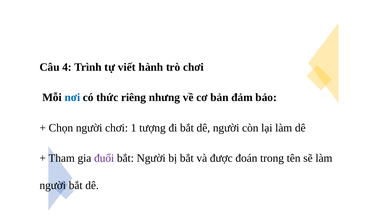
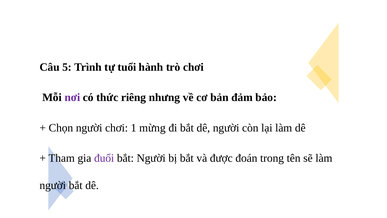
4: 4 -> 5 (67, 67)
viết: viết -> tuổi (127, 67)
nơi colour: blue -> purple (72, 97)
tượng: tượng -> mừng (152, 128)
